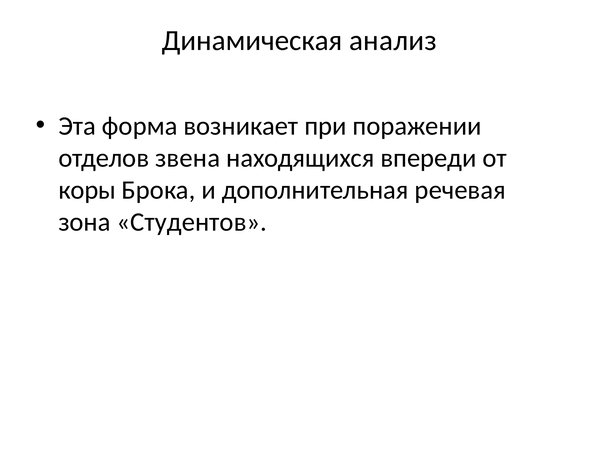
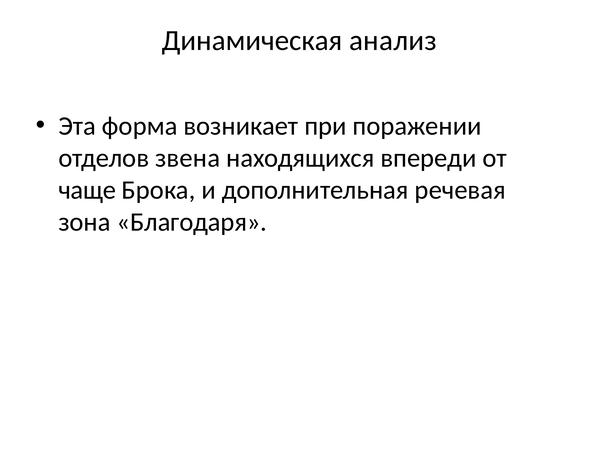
коры: коры -> чаще (87, 190)
Студентов: Студентов -> Благодаря (192, 222)
